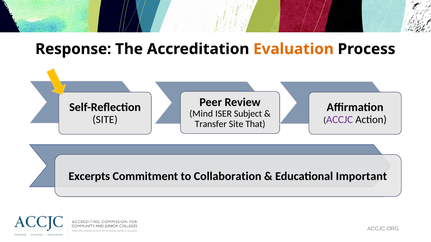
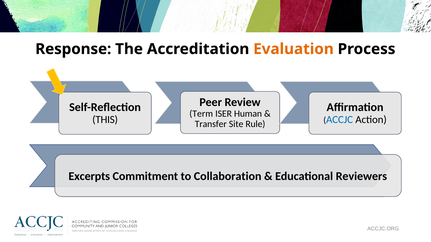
Mind: Mind -> Term (201, 114)
Subject: Subject -> Human (248, 114)
SITE: SITE -> THIS (105, 120)
ACCJC colour: purple -> blue (340, 120)
That: That -> Rule (255, 124)
Important: Important -> Reviewers (361, 177)
